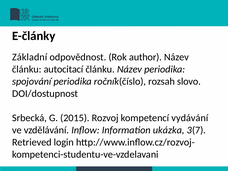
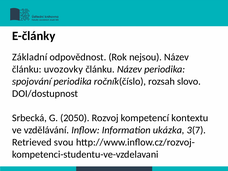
author: author -> nejsou (145, 57)
autocitací: autocitací -> uvozovky (63, 69)
2015: 2015 -> 2050 (75, 118)
vydávání: vydávání -> kontextu (190, 118)
login: login -> svou (64, 142)
